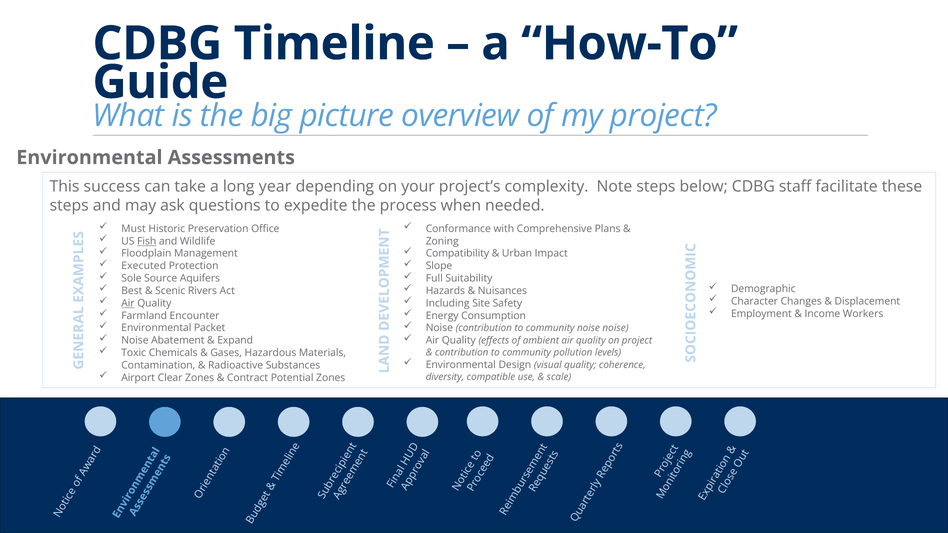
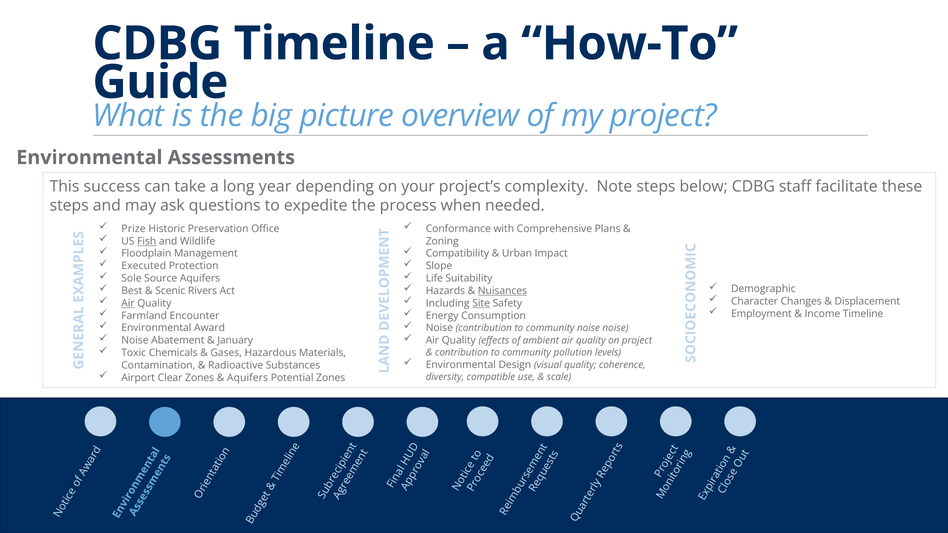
Must: Must -> Prize (134, 229)
Full: Full -> Life (434, 279)
Nuisances underline: none -> present (502, 291)
Site underline: none -> present (481, 303)
Income Workers: Workers -> Timeline (863, 314)
Packet: Packet -> Award (210, 328)
Expand: Expand -> January (235, 341)
Contract: Contract -> Aquifers (247, 378)
